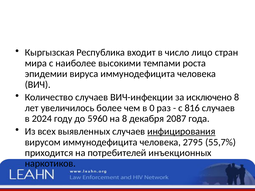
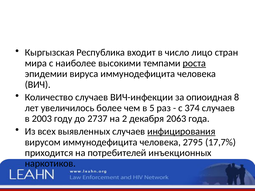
роста underline: none -> present (194, 63)
исключено: исключено -> опиоидная (209, 97)
0: 0 -> 5 (152, 108)
816: 816 -> 374 (192, 108)
2024: 2024 -> 2003 (42, 119)
5960: 5960 -> 2737 (97, 119)
на 8: 8 -> 2 (125, 119)
2087: 2087 -> 2063 (176, 119)
55,7%: 55,7% -> 17,7% (221, 142)
